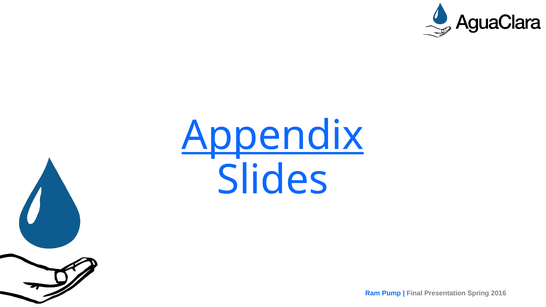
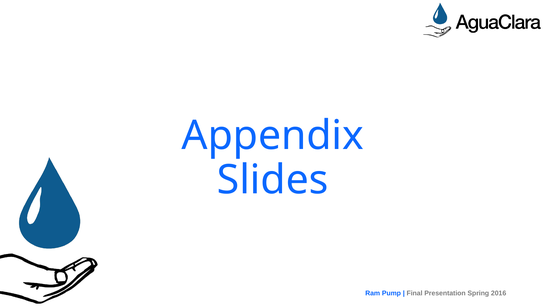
Appendix underline: present -> none (273, 136)
